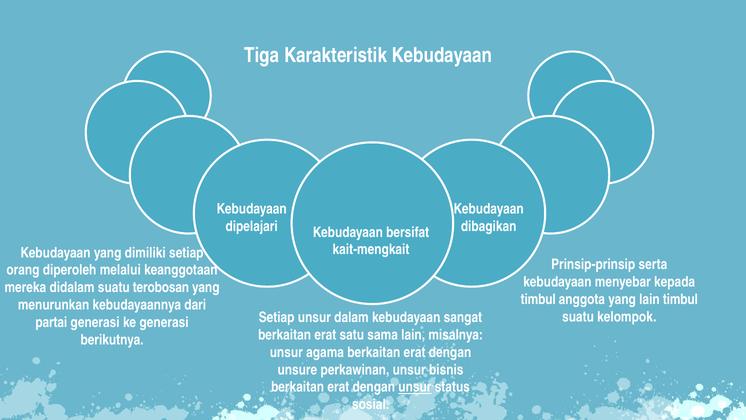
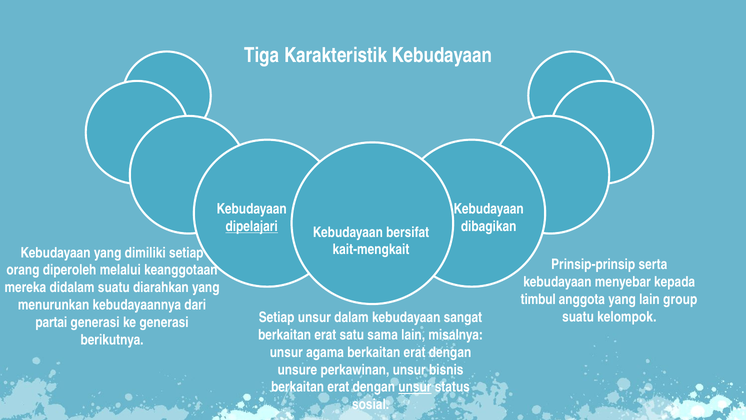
dipelajari underline: none -> present (252, 226)
terobosan: terobosan -> diarahkan (161, 287)
lain timbul: timbul -> group (680, 299)
